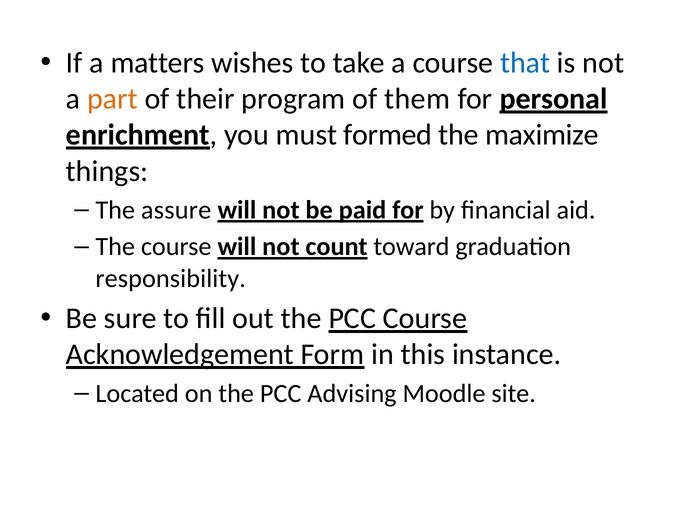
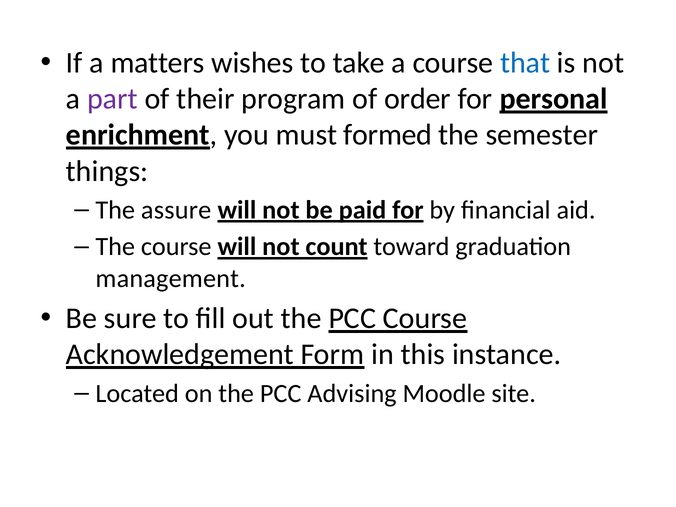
part colour: orange -> purple (112, 99)
them: them -> order (417, 99)
maximize: maximize -> semester (542, 135)
responsibility: responsibility -> management (171, 278)
